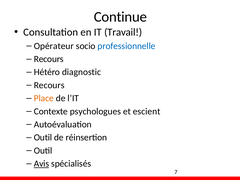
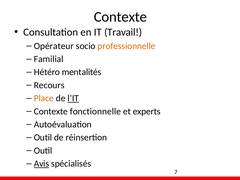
Continue: Continue -> Contexte (120, 17)
professionnelle colour: blue -> orange (126, 46)
Recours: Recours -> Familial (49, 59)
diagnostic: diagnostic -> mentalités (82, 72)
l’IT underline: none -> present (73, 98)
psychologues: psychologues -> fonctionnelle (95, 111)
escient: escient -> experts (147, 111)
